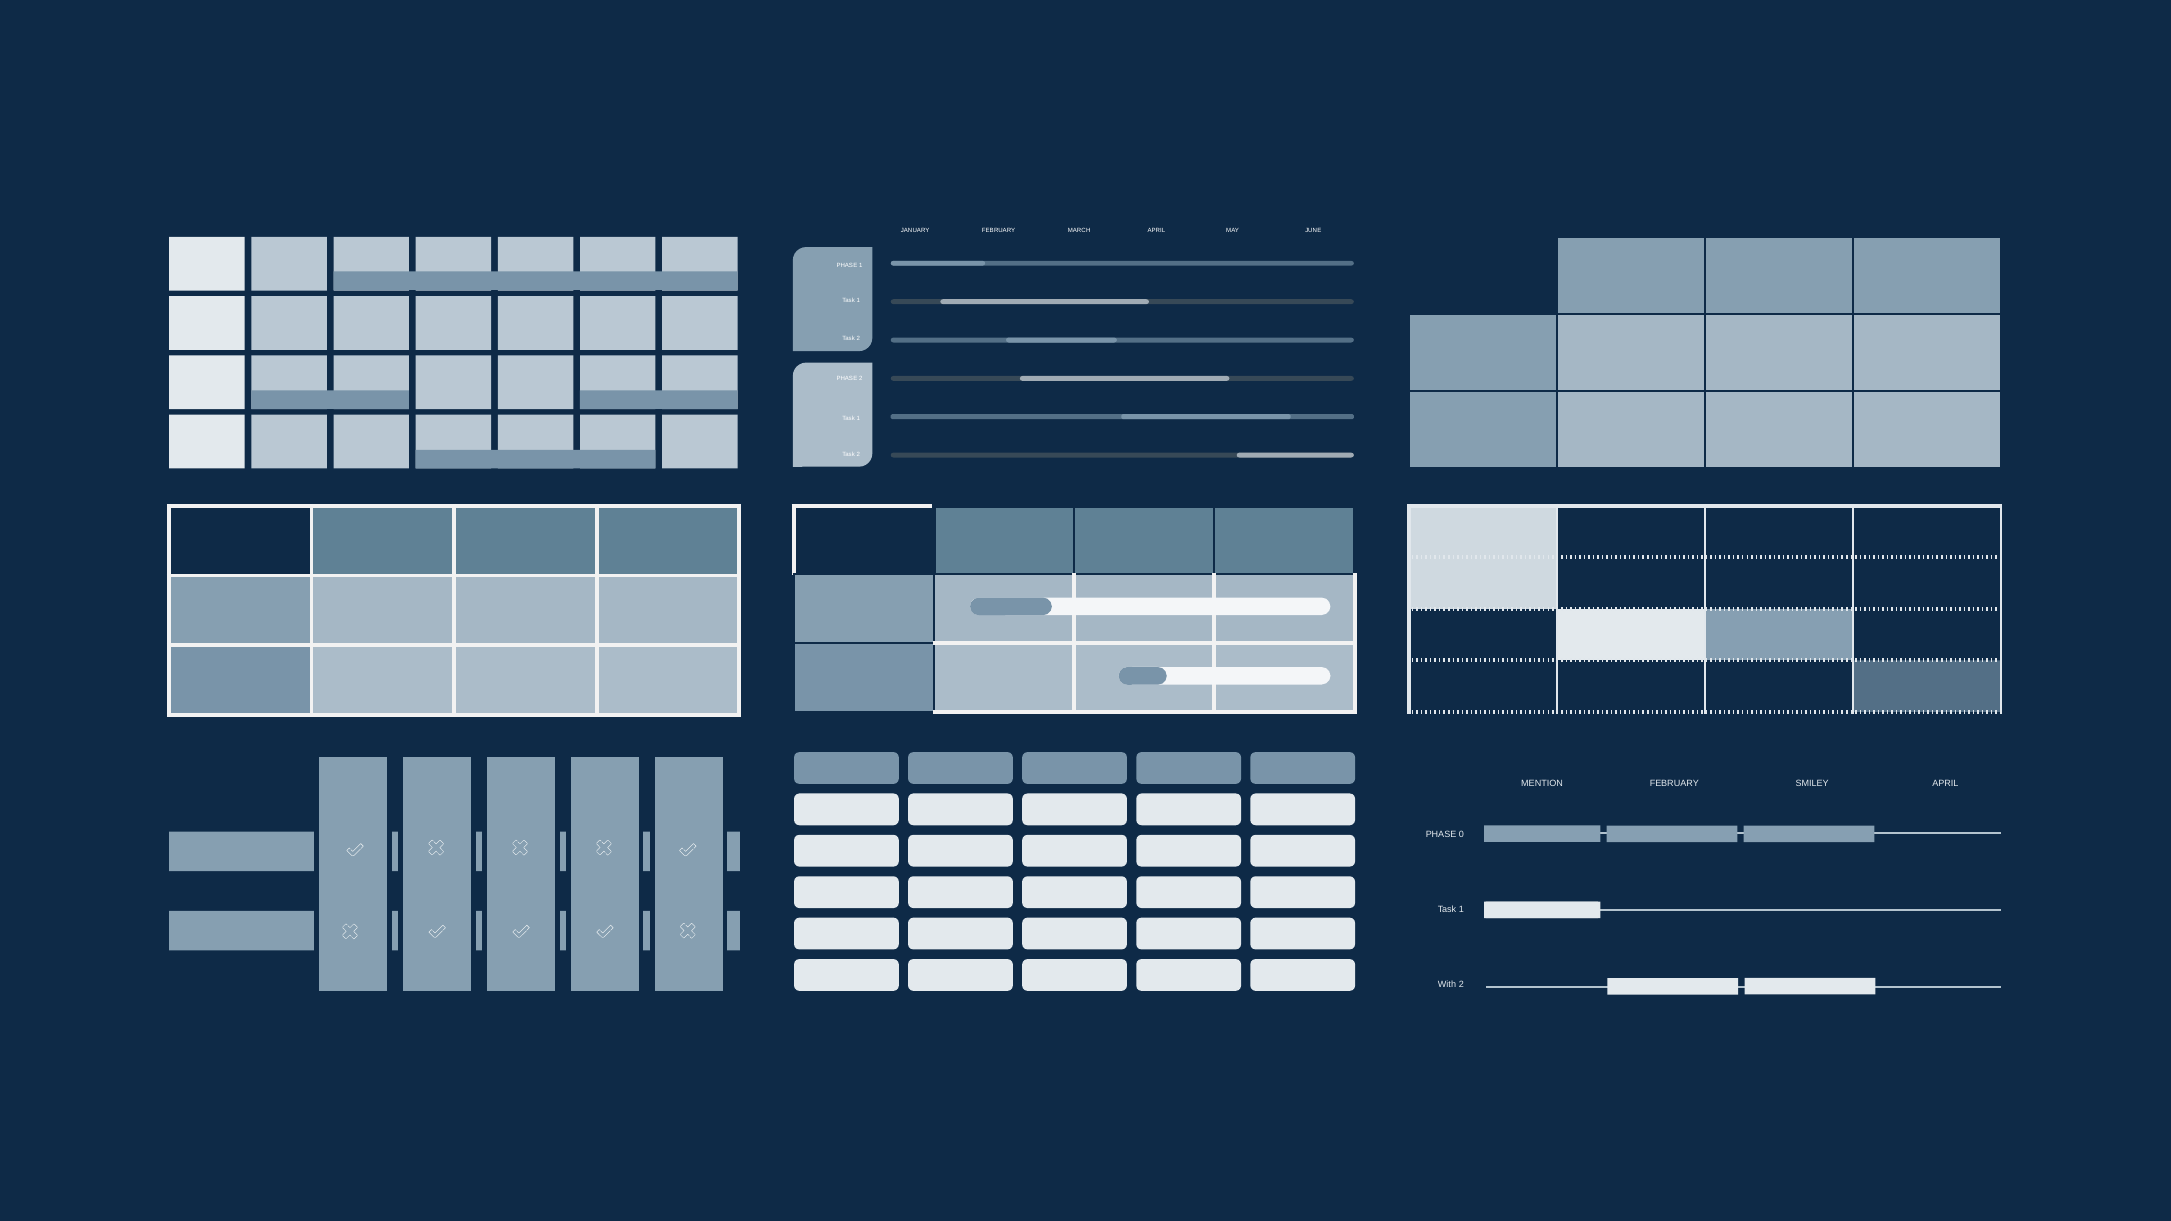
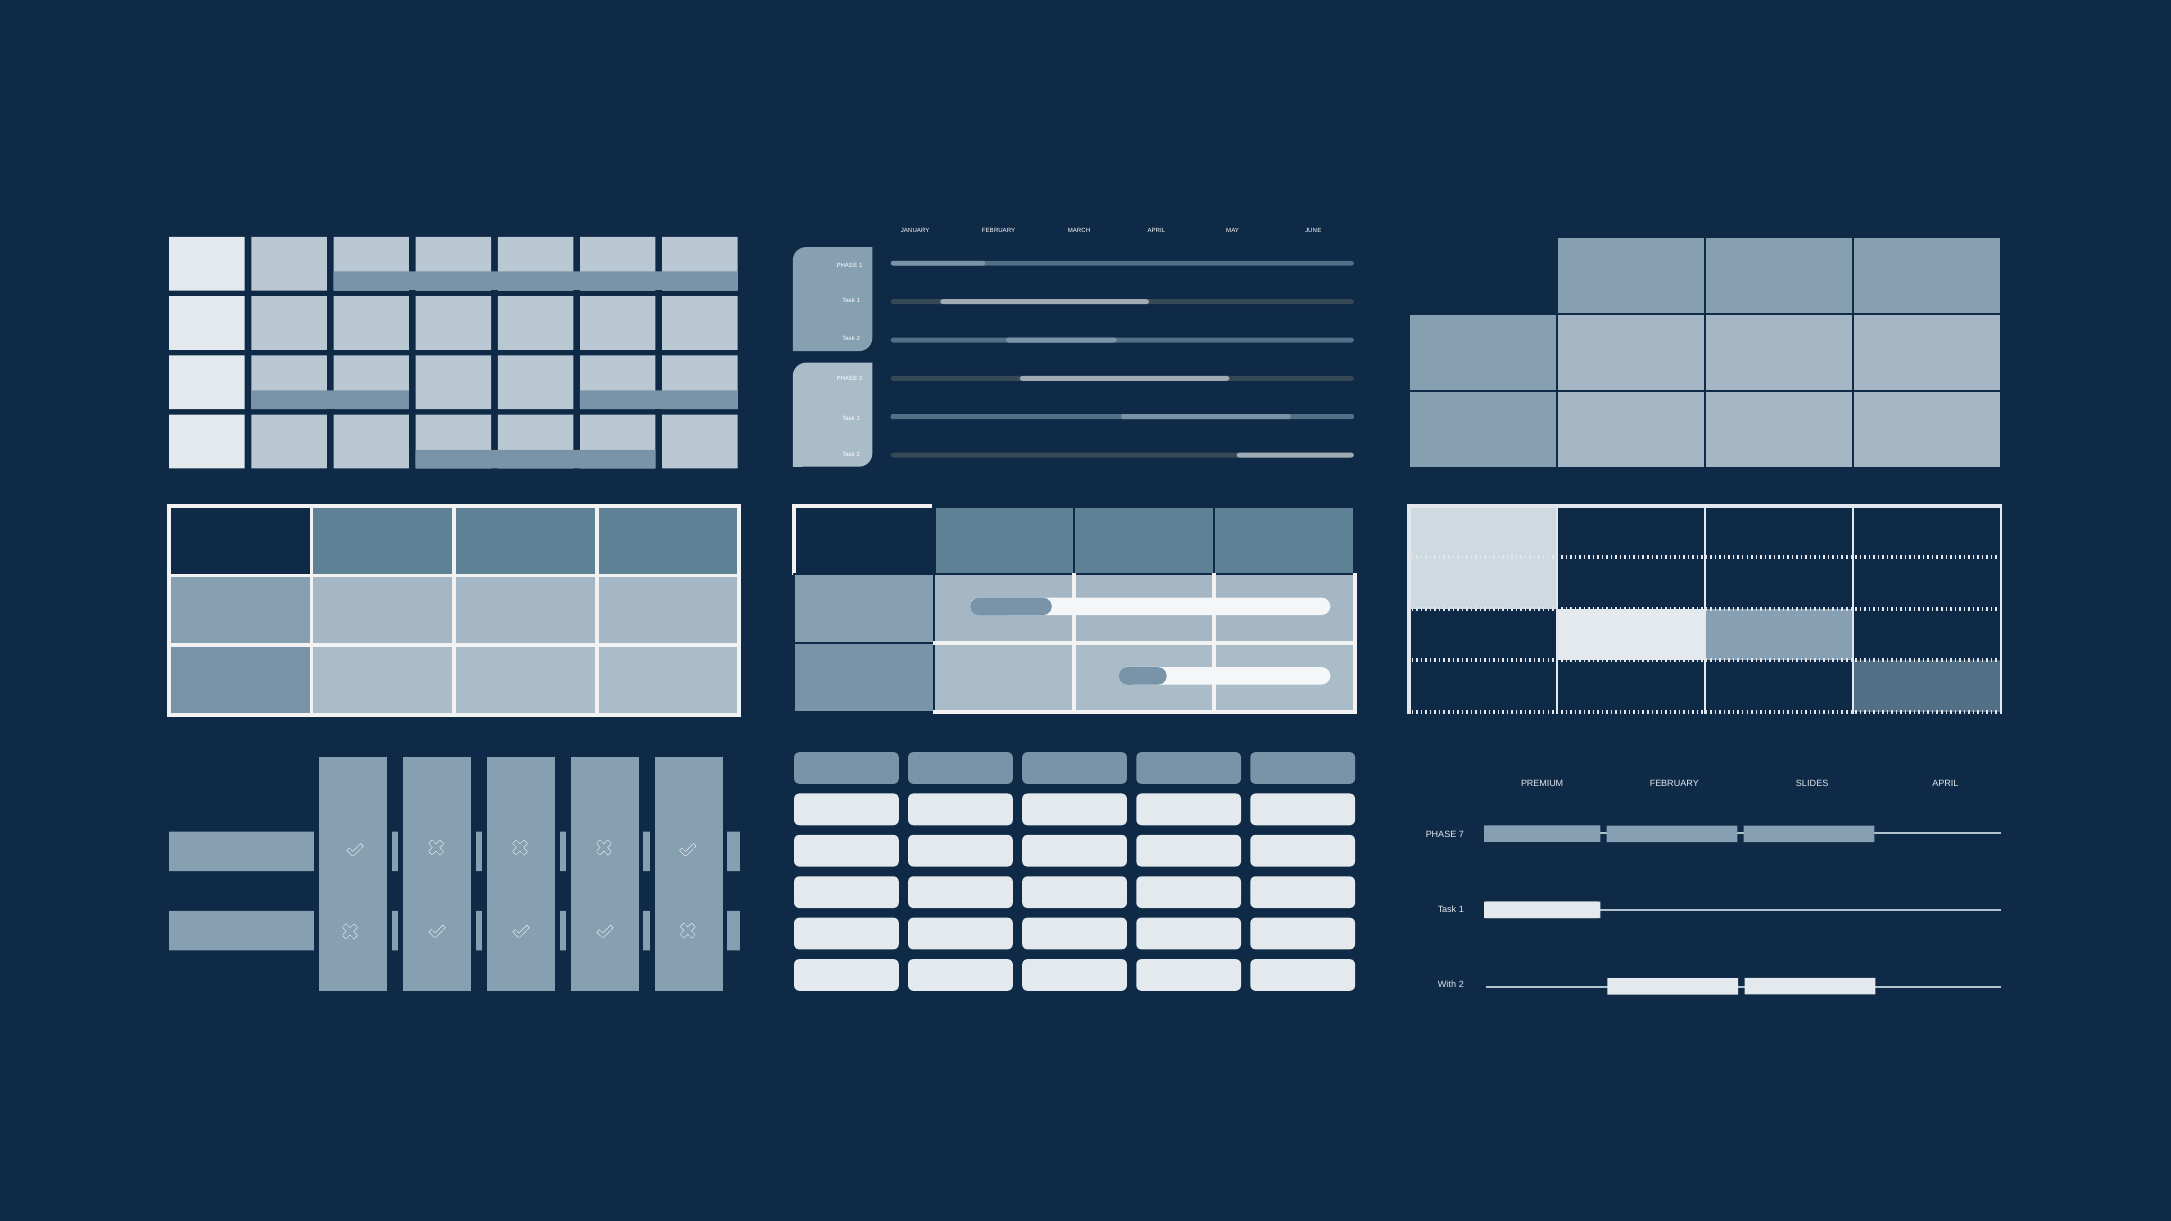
MENTION: MENTION -> PREMIUM (1542, 784)
SMILEY: SMILEY -> SLIDES (1812, 784)
0: 0 -> 7 (1461, 834)
